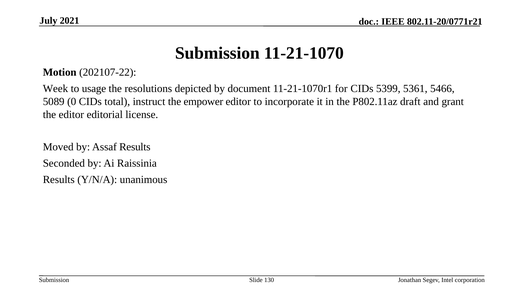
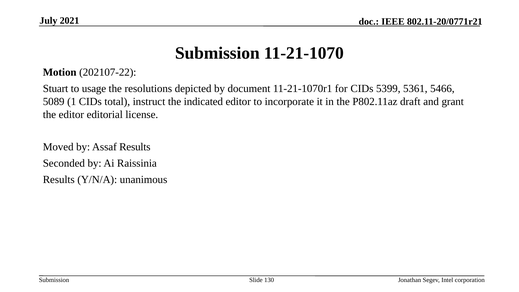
Week: Week -> Stuart (56, 89)
0: 0 -> 1 (72, 102)
empower: empower -> indicated (203, 102)
